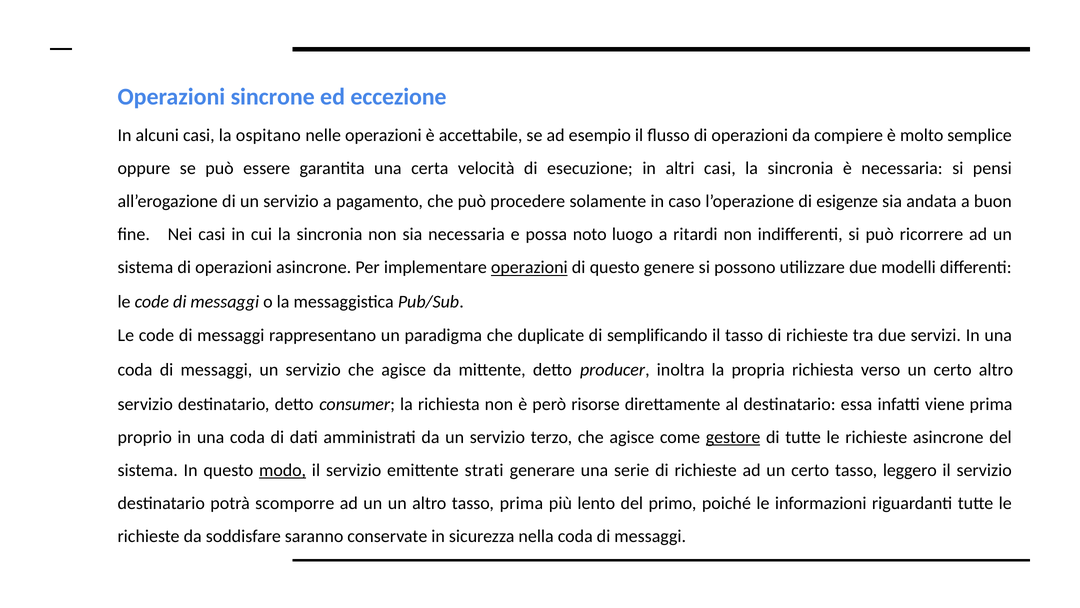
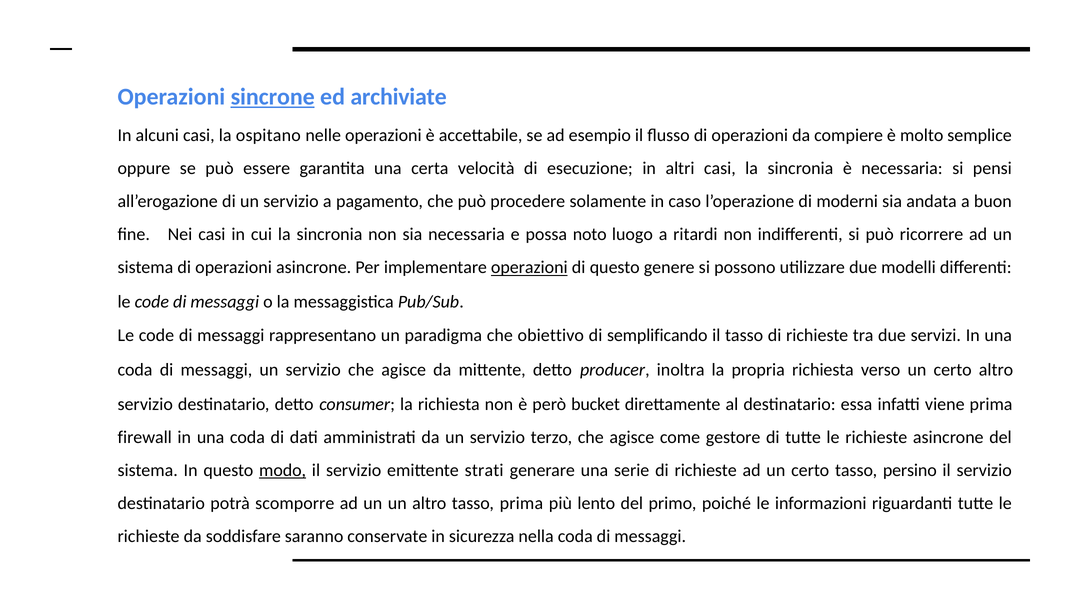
sincrone underline: none -> present (273, 97)
eccezione: eccezione -> archiviate (399, 97)
esigenze: esigenze -> moderni (847, 201)
duplicate: duplicate -> obiettivo (551, 335)
risorse: risorse -> bucket (596, 404)
proprio: proprio -> firewall (145, 437)
gestore underline: present -> none (733, 437)
leggero: leggero -> persino (910, 470)
